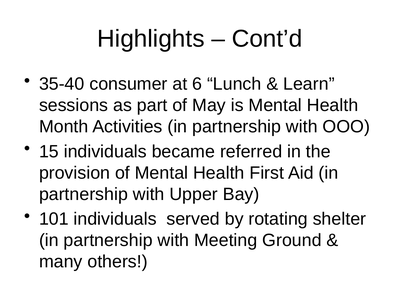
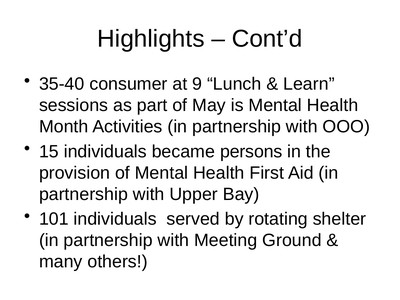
6: 6 -> 9 (197, 84)
referred: referred -> persons (251, 151)
